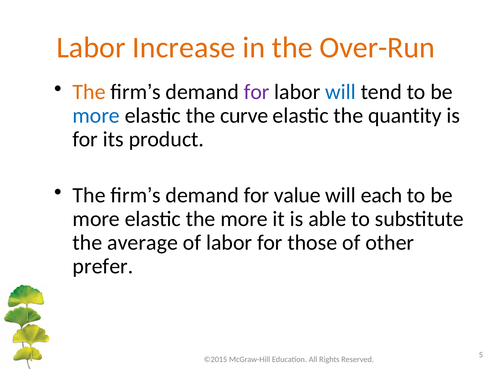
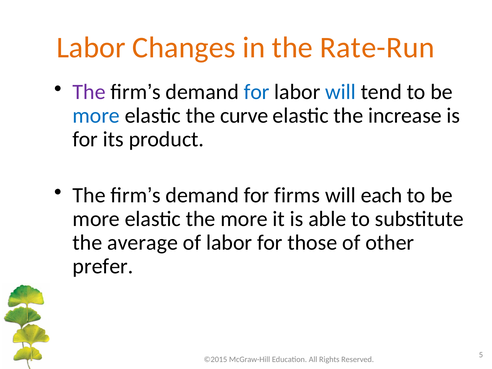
Increase: Increase -> Changes (184, 48)
Over-Run: Over-Run -> Rate-Run (377, 48)
The colour: orange -> purple (89, 92)
for colour: purple -> blue (257, 92)
quantity: quantity -> increase (405, 116)
value: value -> firms (297, 195)
